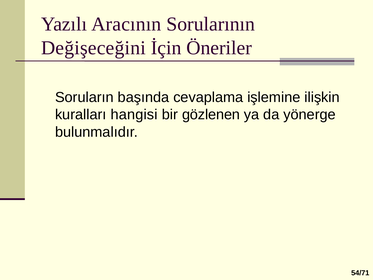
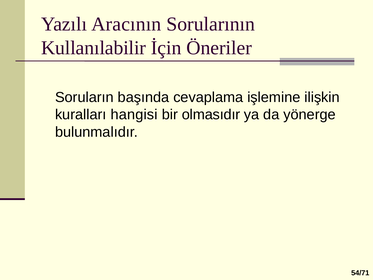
Değişeceğini: Değişeceğini -> Kullanılabilir (94, 48)
gözlenen: gözlenen -> olmasıdır (211, 115)
